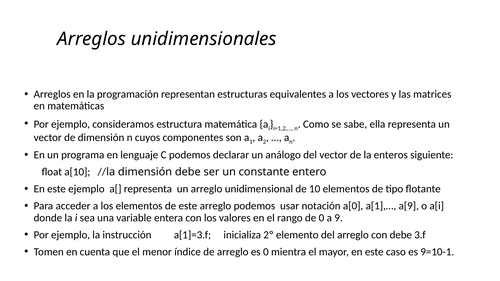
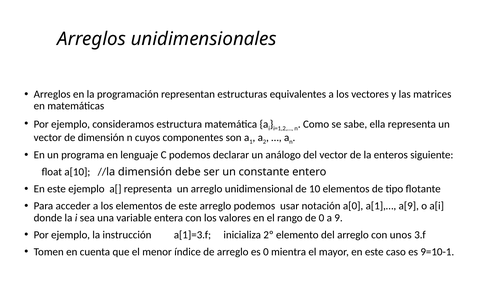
con debe: debe -> unos (401, 235)
